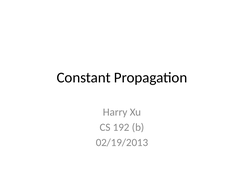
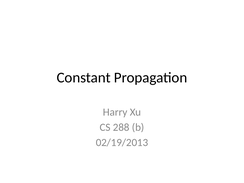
192: 192 -> 288 (121, 127)
